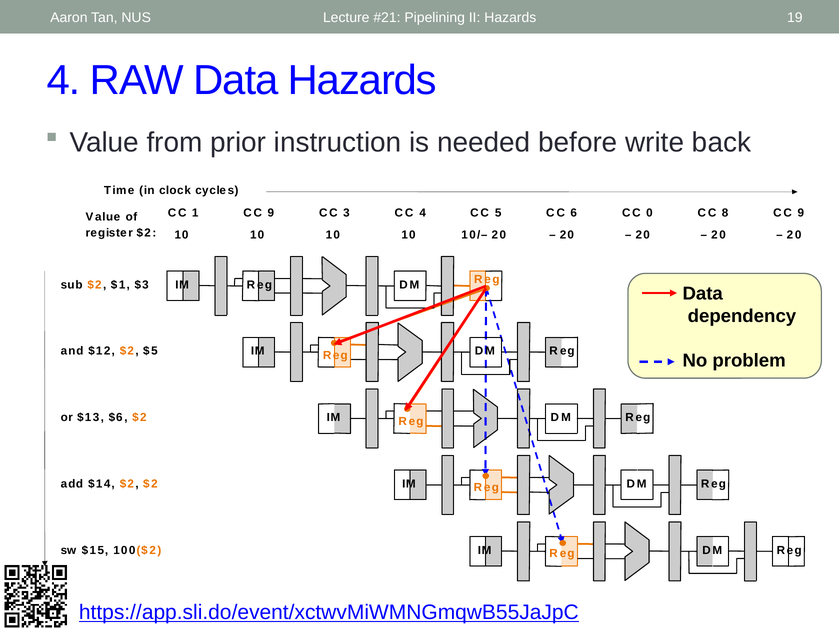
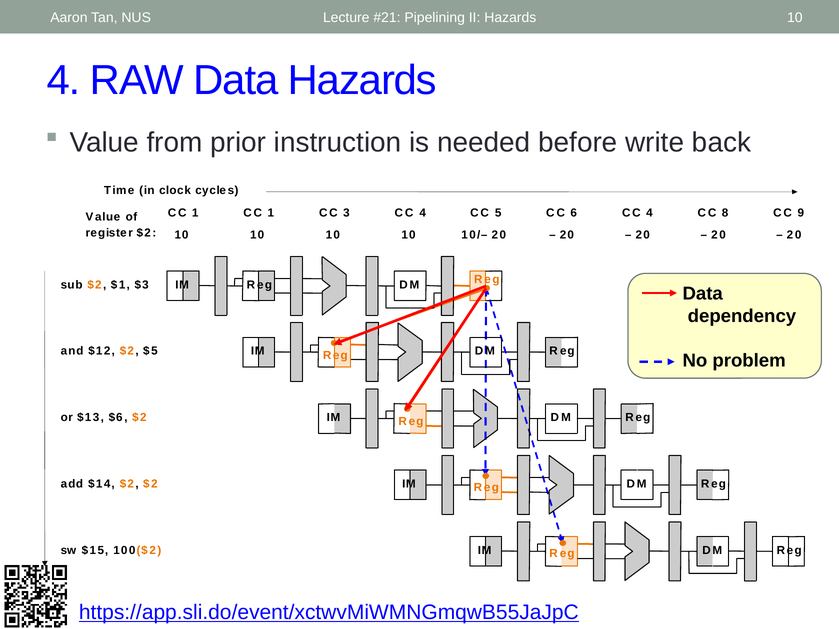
Hazards 19: 19 -> 10 (795, 18)
9: 9 -> 1 (271, 213)
0: 0 -> 4 (649, 213)
